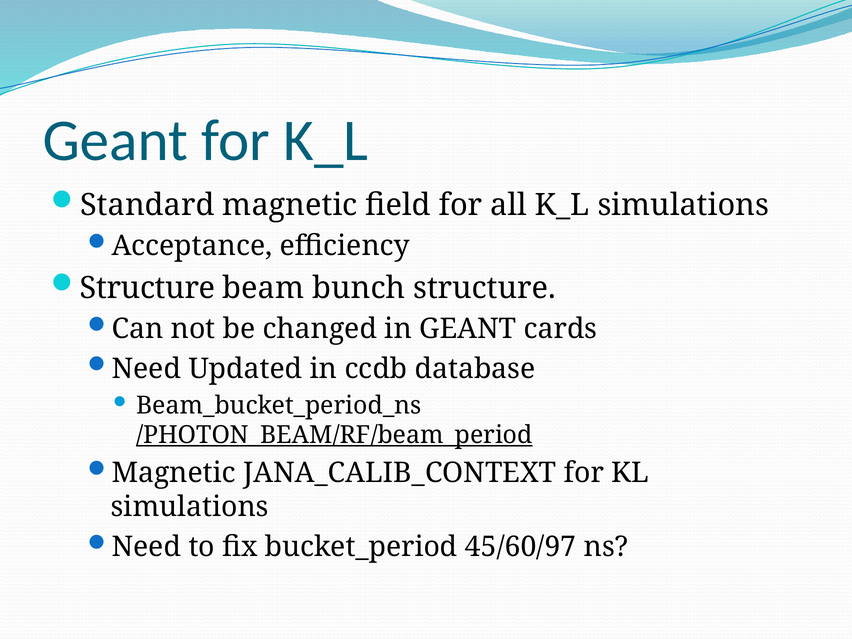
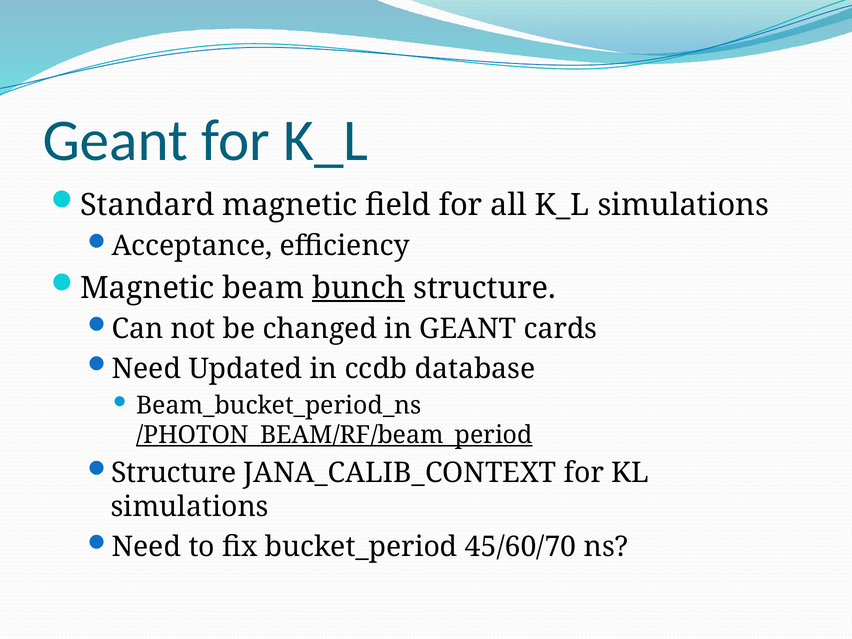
Structure: Structure -> Magnetic (147, 288)
bunch underline: none -> present (359, 288)
Magnetic: Magnetic -> Structure (174, 473)
45/60/97: 45/60/97 -> 45/60/70 (521, 547)
